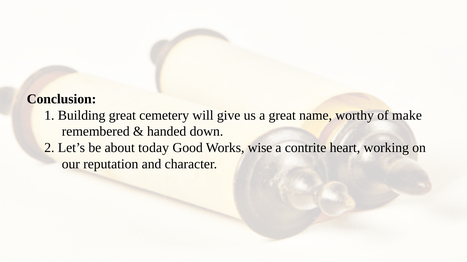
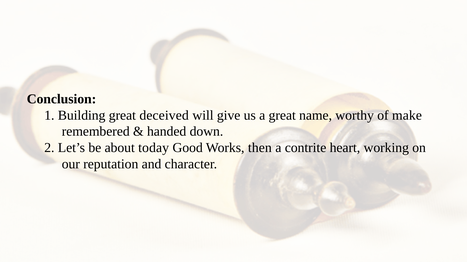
cemetery: cemetery -> deceived (164, 115)
wise: wise -> then (260, 148)
